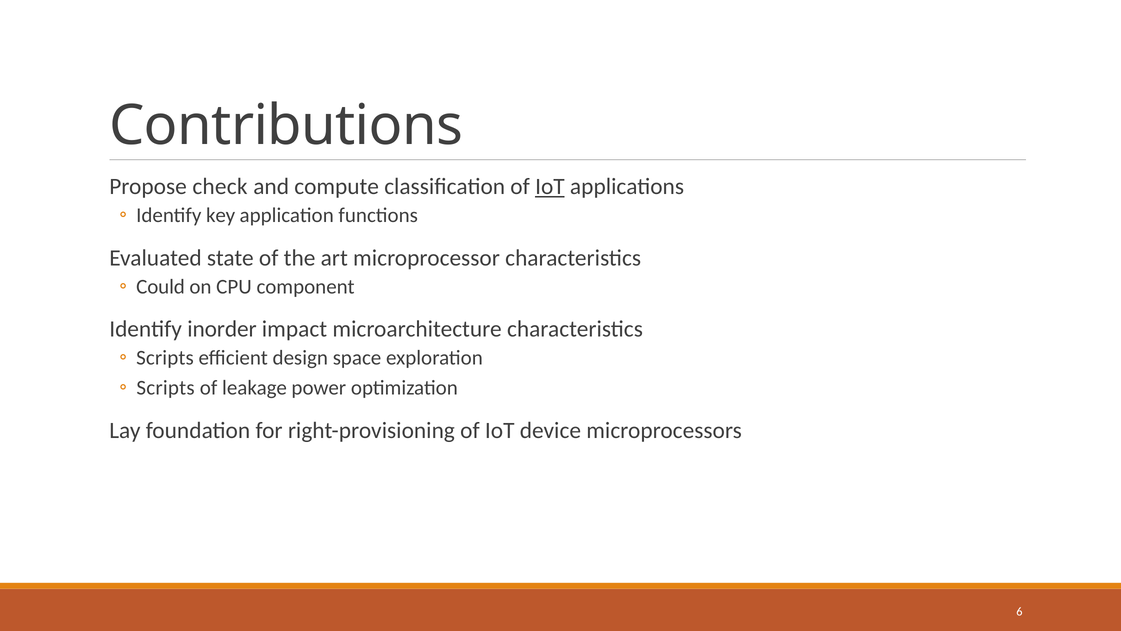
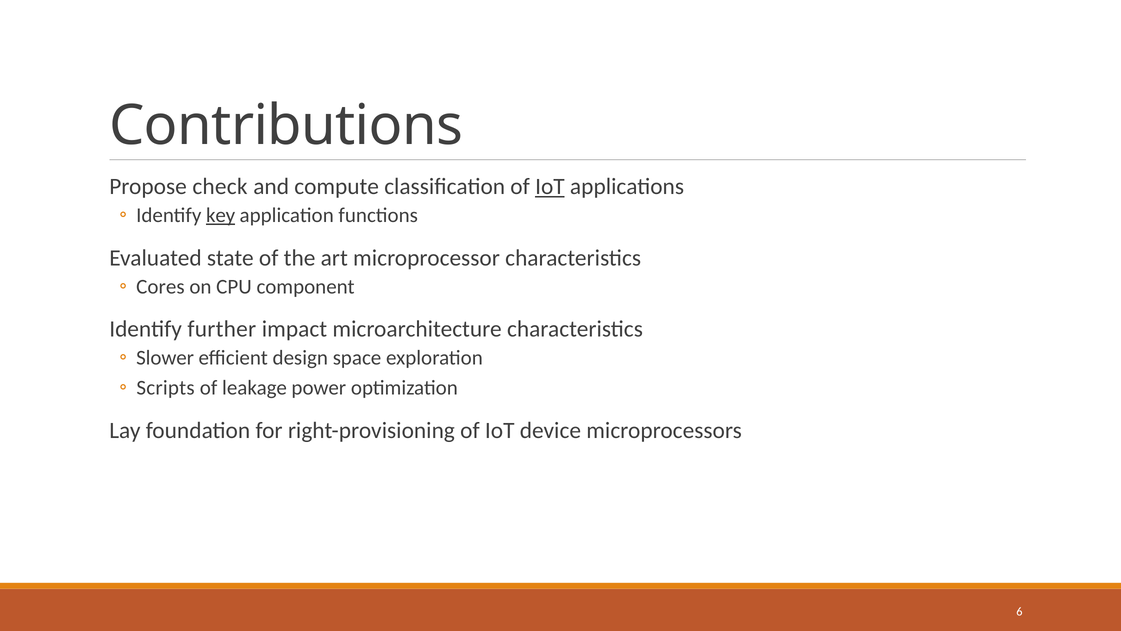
key underline: none -> present (221, 215)
Could: Could -> Cores (160, 286)
inorder: inorder -> further (222, 329)
Scripts: Scripts -> Slower (165, 358)
